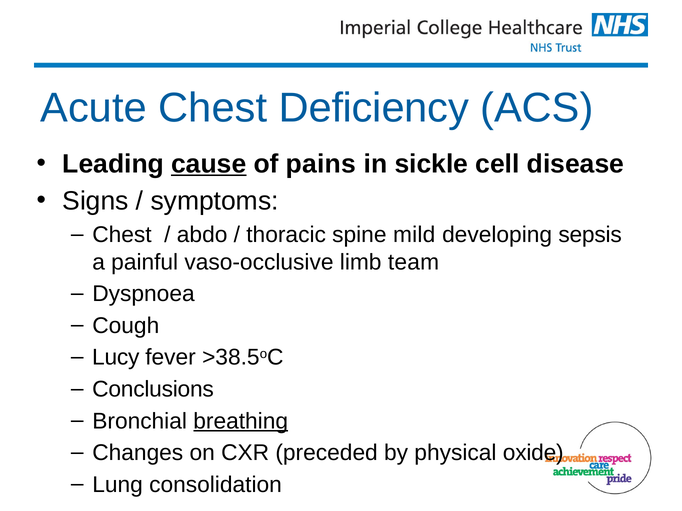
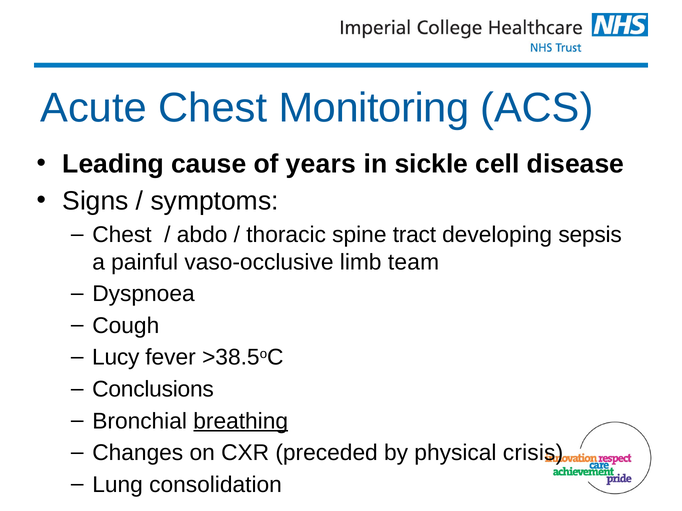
Deficiency: Deficiency -> Monitoring (374, 108)
cause underline: present -> none (209, 164)
pains: pains -> years (321, 164)
mild: mild -> tract (414, 235)
oxide: oxide -> crisis (533, 453)
